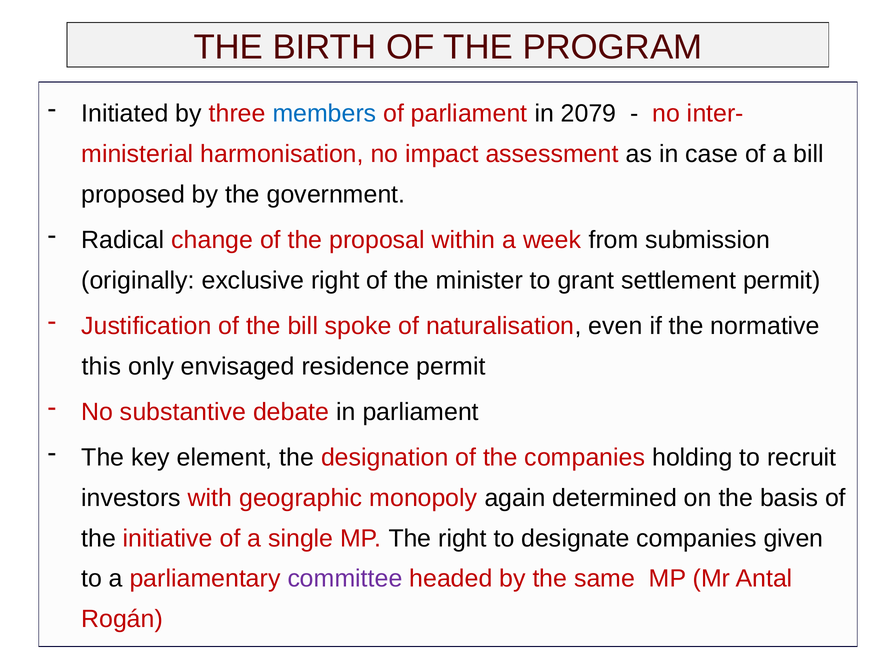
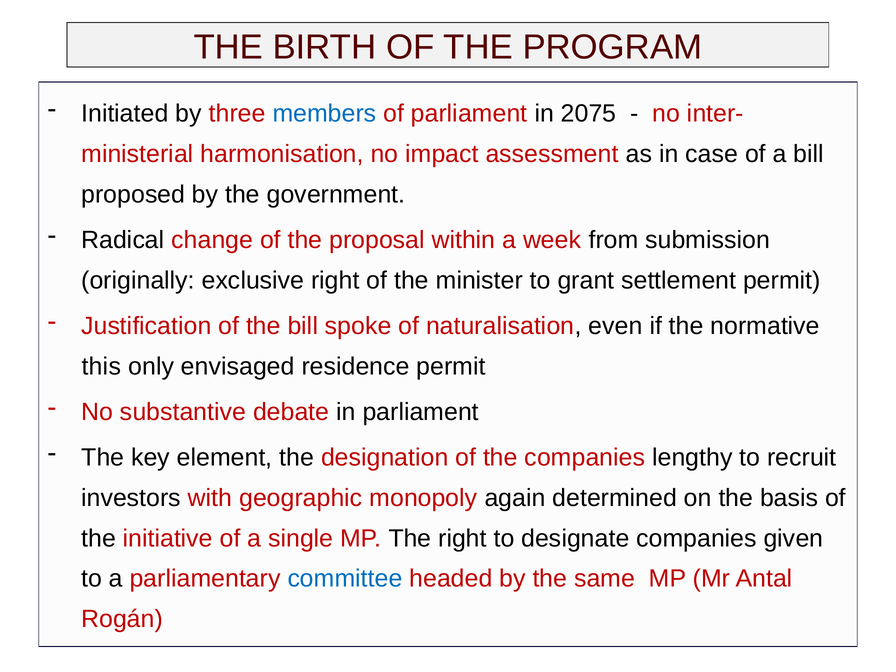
2079: 2079 -> 2075 (589, 114)
holding: holding -> lengthy (692, 458)
committee colour: purple -> blue (345, 579)
